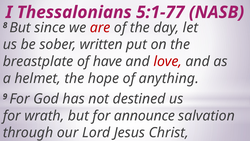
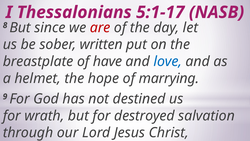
5:1-77: 5:1-77 -> 5:1-17 (160, 12)
love colour: red -> blue (168, 61)
anything: anything -> marrying (169, 78)
announce: announce -> destroyed (144, 116)
